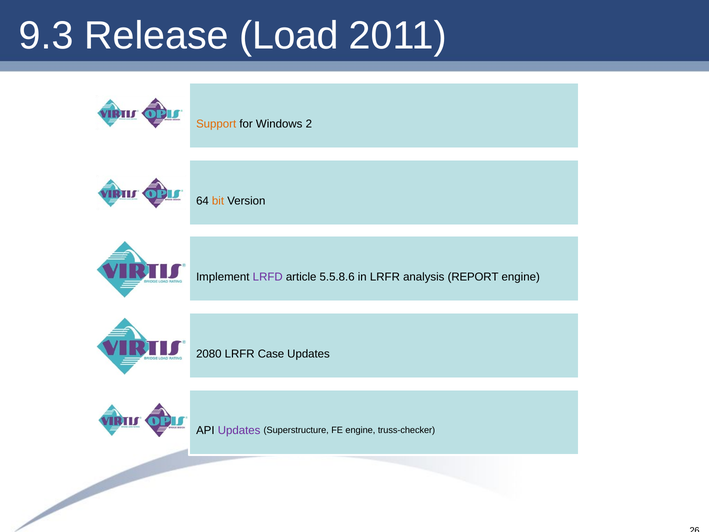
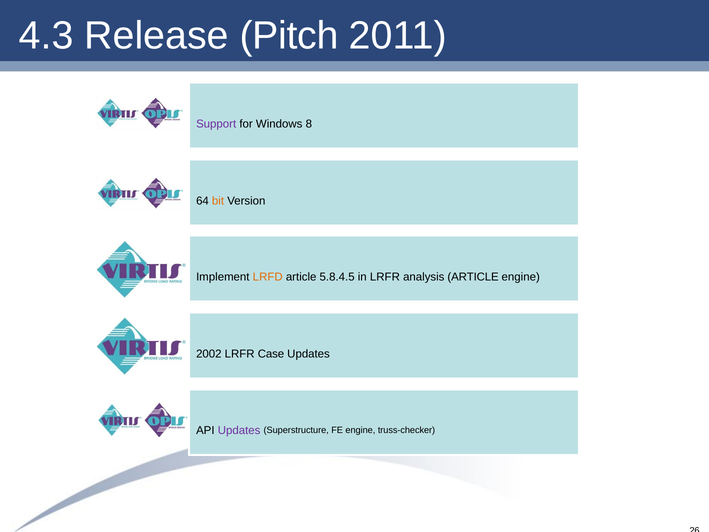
9.3: 9.3 -> 4.3 (46, 36)
Load: Load -> Pitch (289, 36)
Support colour: orange -> purple (216, 124)
2: 2 -> 8 (309, 124)
LRFD colour: purple -> orange (268, 277)
5.5.8.6: 5.5.8.6 -> 5.8.4.5 (337, 277)
analysis REPORT: REPORT -> ARTICLE (473, 277)
2080: 2080 -> 2002 (209, 354)
